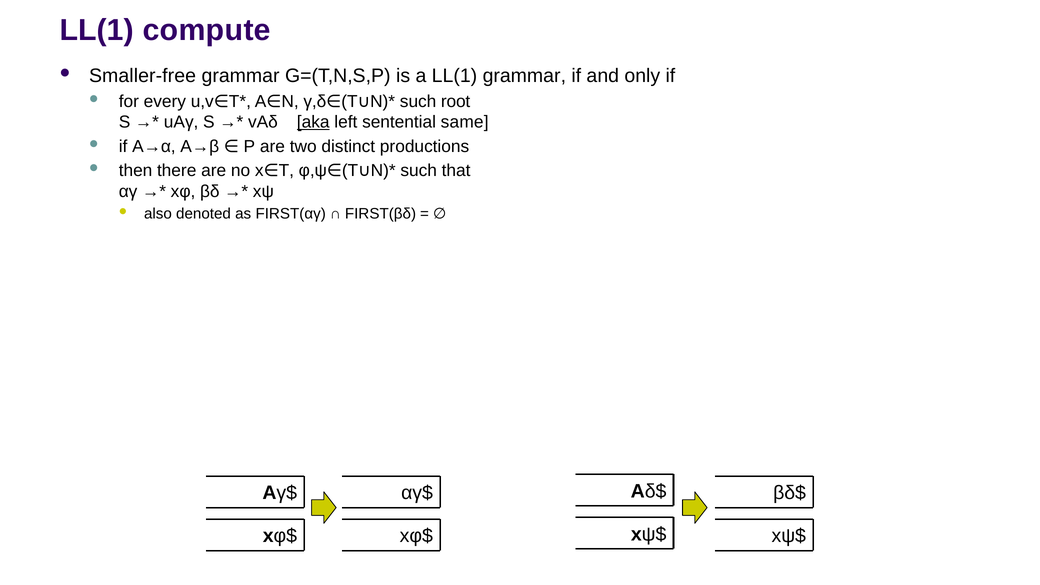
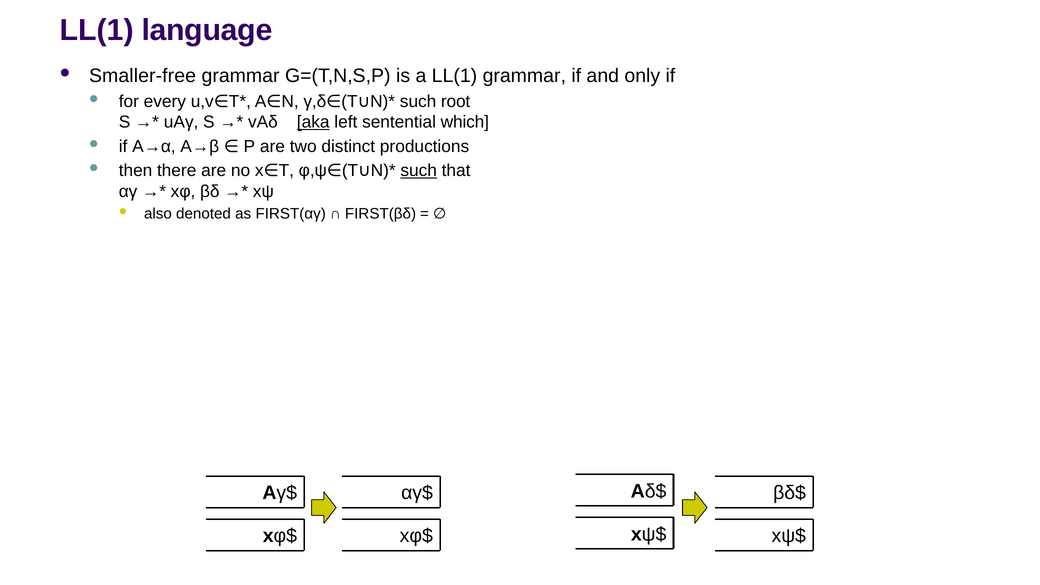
compute: compute -> language (207, 30)
same: same -> which (465, 122)
such underline: none -> present (419, 171)
